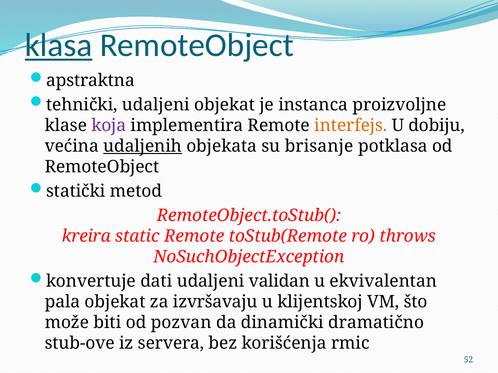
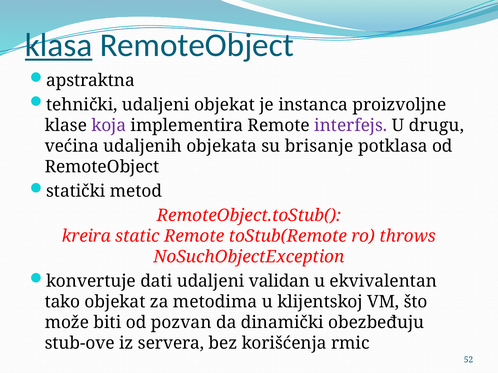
interfejs colour: orange -> purple (351, 126)
dobiju: dobiju -> drugu (436, 126)
udaljenih underline: present -> none (143, 146)
pala: pala -> tako (63, 302)
izvršavaju: izvršavaju -> metodima (215, 302)
dramatično: dramatično -> obezbeđuju (376, 323)
